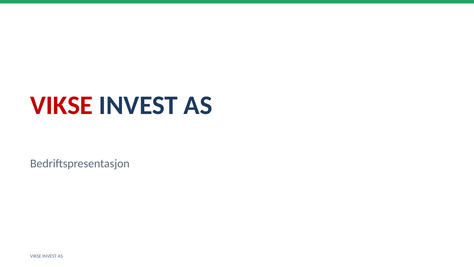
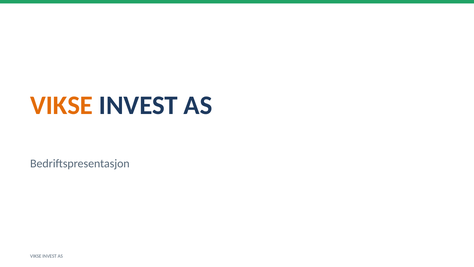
VIKSE colour: red -> orange (62, 105)
